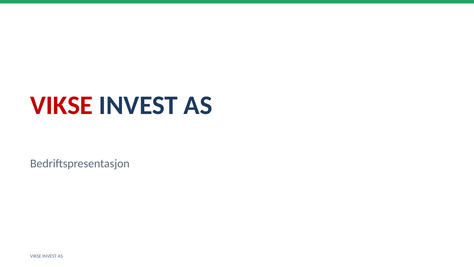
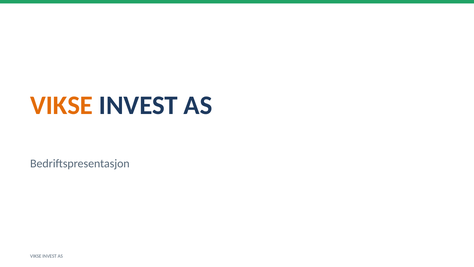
VIKSE colour: red -> orange (62, 105)
